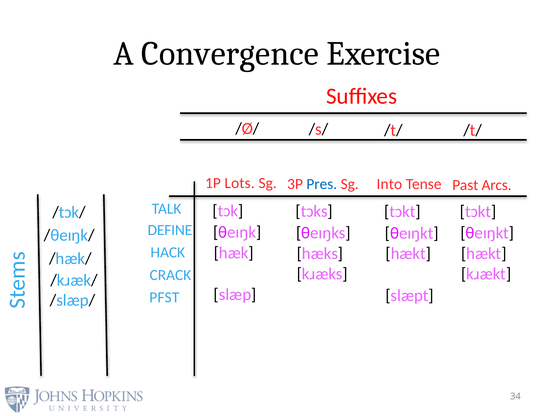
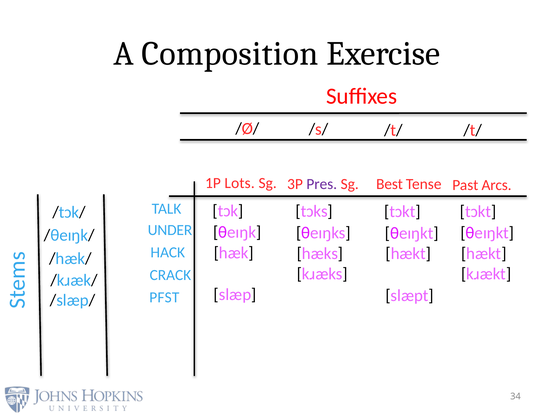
Convergence: Convergence -> Composition (230, 54)
Pres colour: blue -> purple (322, 184)
Into: Into -> Best (389, 184)
DEFINE: DEFINE -> UNDER (170, 230)
